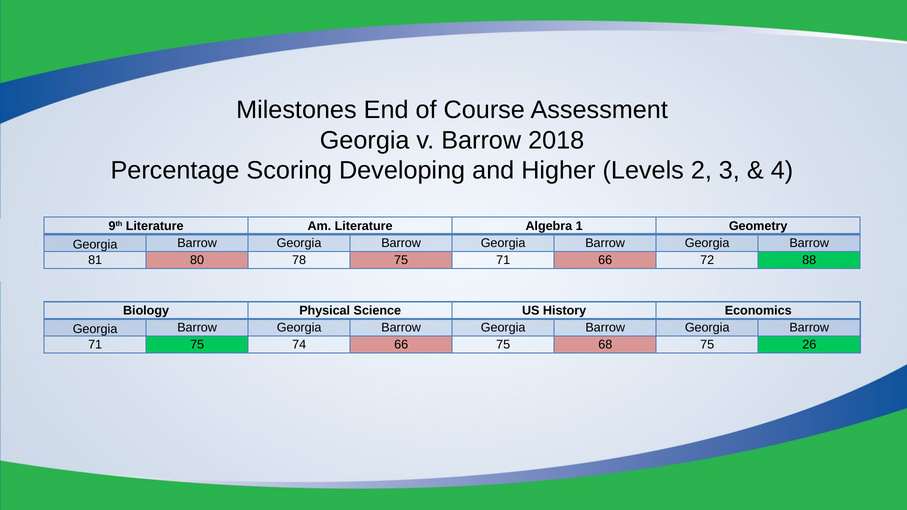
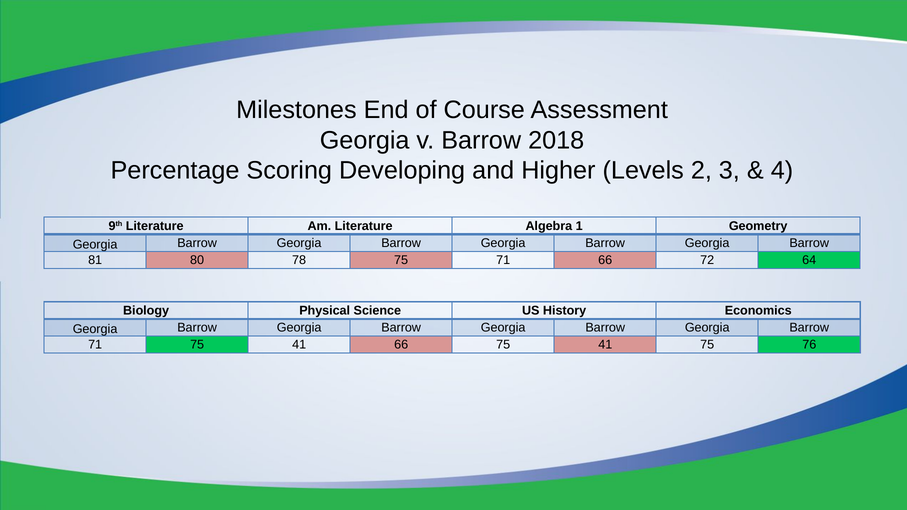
88: 88 -> 64 (809, 260)
71 75 74: 74 -> 41 (299, 345)
66 75 68: 68 -> 41 (605, 345)
26: 26 -> 76 (809, 345)
